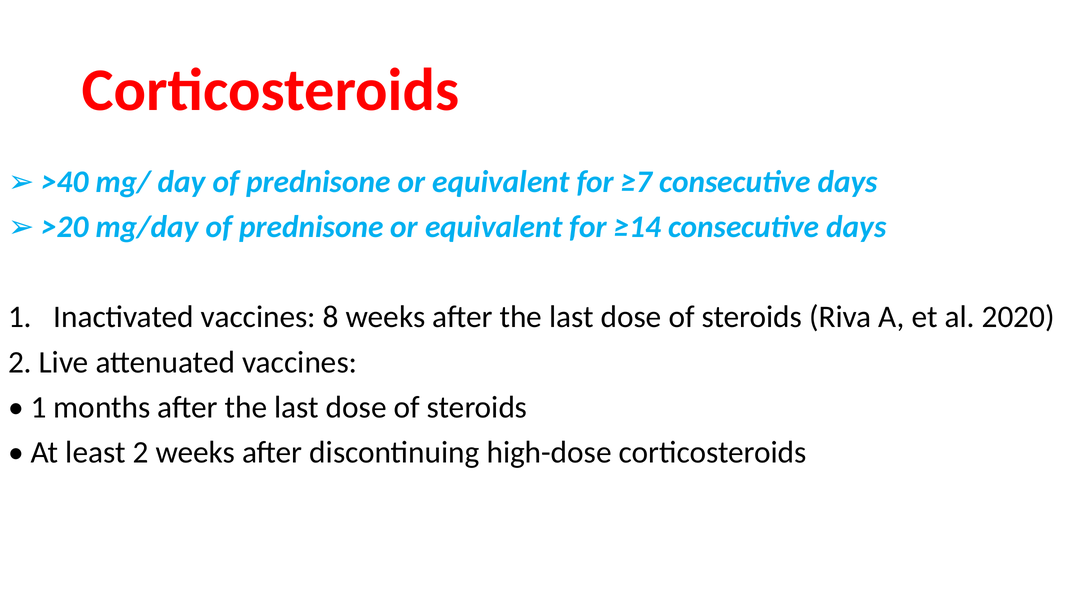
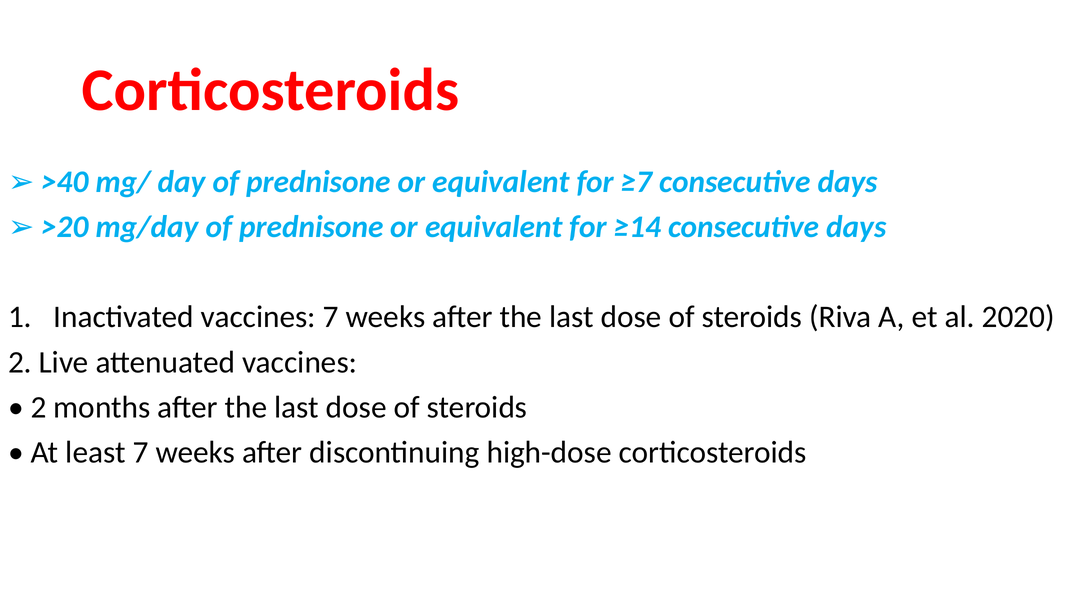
vaccines 8: 8 -> 7 (331, 317)
1: 1 -> 2 (39, 407)
least 2: 2 -> 7 (141, 452)
